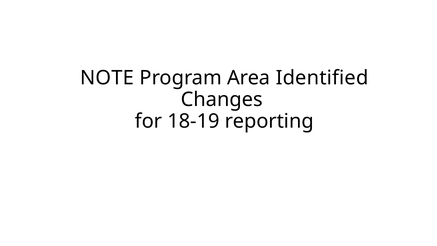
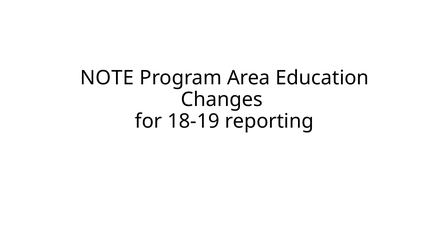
Identified: Identified -> Education (322, 78)
